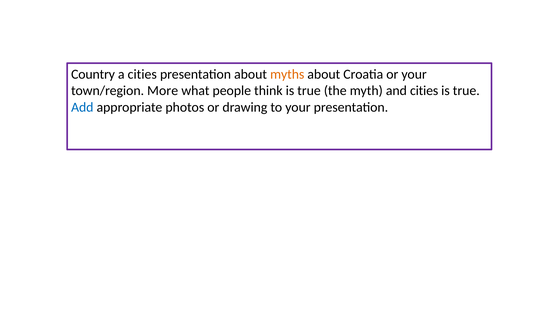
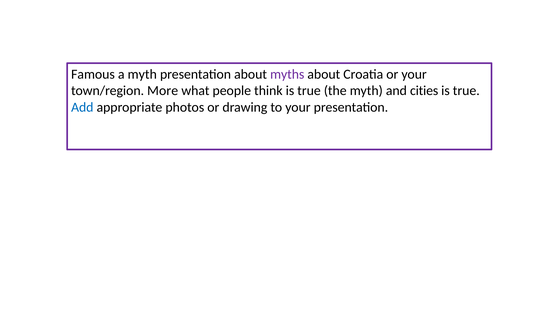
Country: Country -> Famous (93, 74)
a cities: cities -> myth (142, 74)
myths colour: orange -> purple (287, 74)
